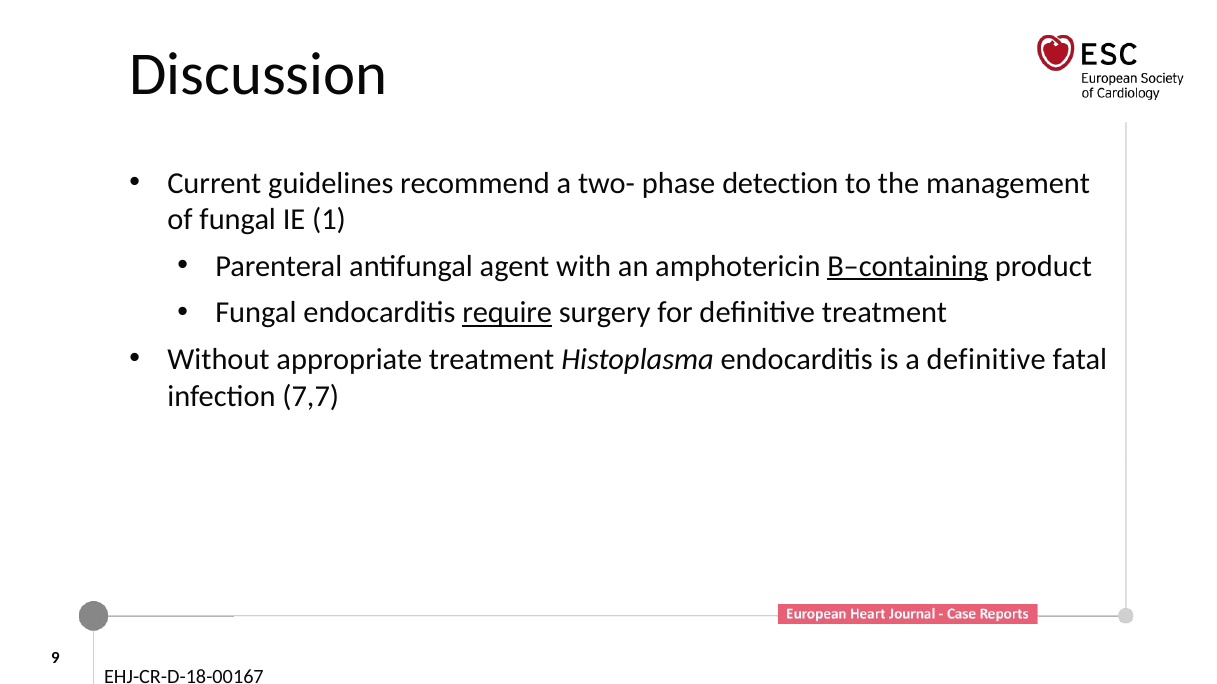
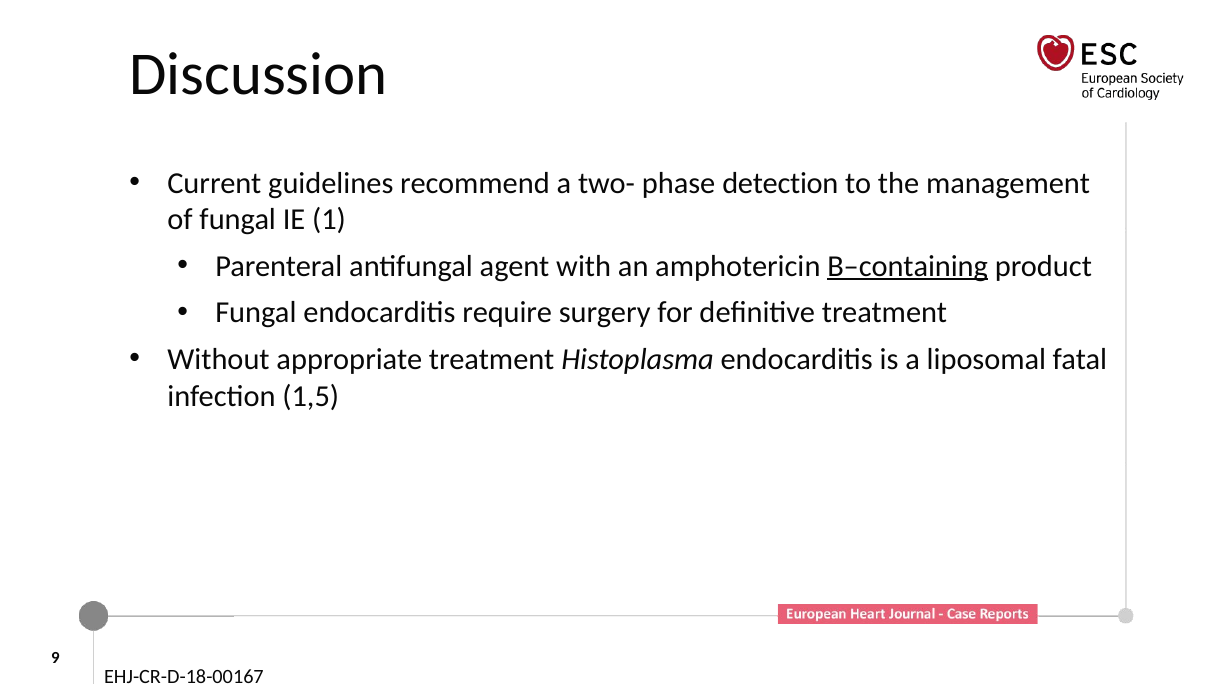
require underline: present -> none (507, 313)
a definitive: definitive -> liposomal (986, 360)
7,7: 7,7 -> 1,5 (311, 396)
